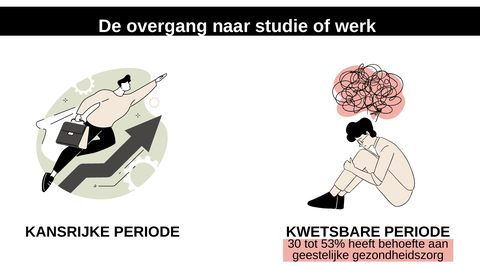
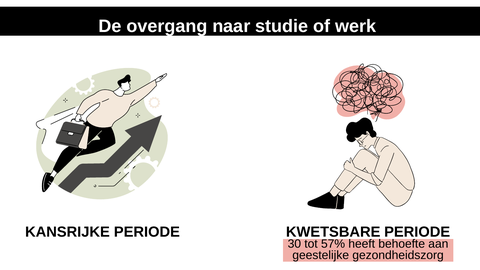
53%: 53% -> 57% (333, 244)
